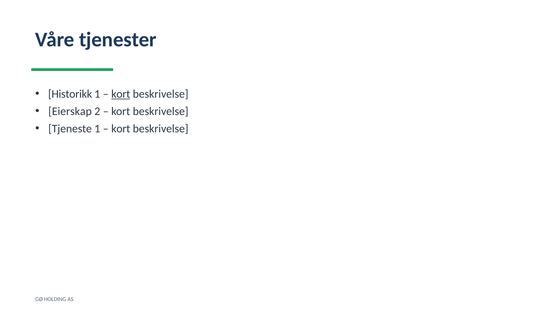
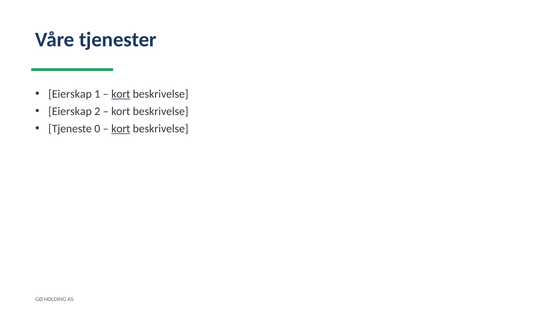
Historikk: Historikk -> Eierskap (70, 94)
Tjeneste 1: 1 -> 0 (97, 129)
kort underline: none -> present (121, 129)
